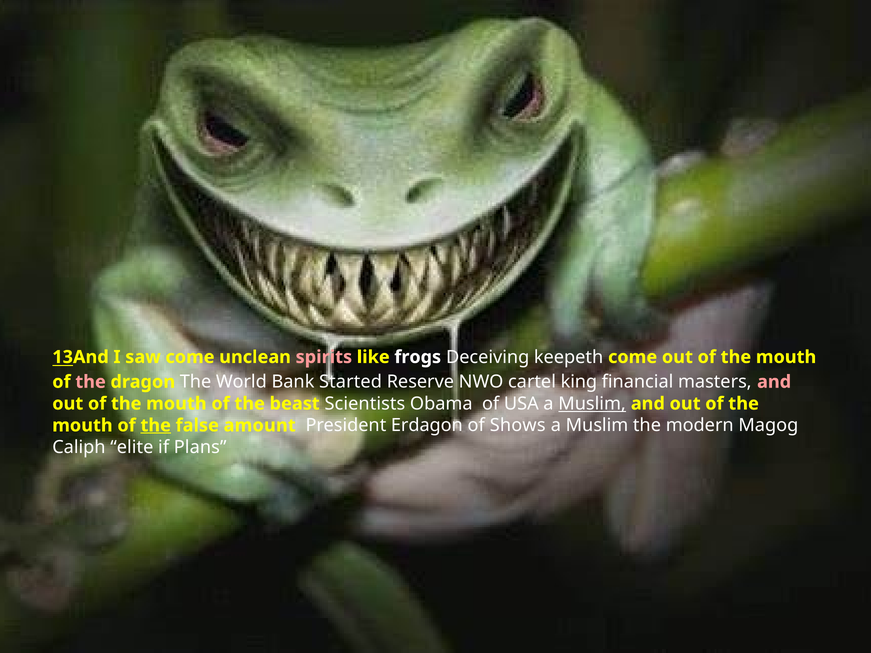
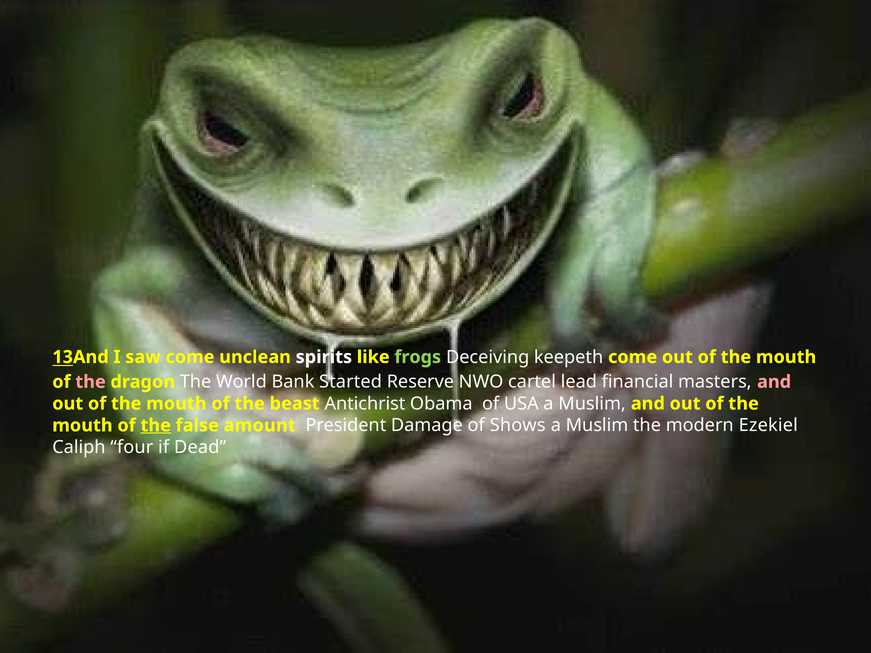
spirits colour: pink -> white (324, 357)
frogs colour: white -> light green (418, 357)
king: king -> lead (579, 382)
Scientists: Scientists -> Antichrist (365, 404)
Muslim underline: present -> none (592, 404)
Erdagon: Erdagon -> Damage (427, 426)
Magog: Magog -> Ezekiel (768, 426)
elite: elite -> four (132, 447)
Plans: Plans -> Dead (200, 447)
